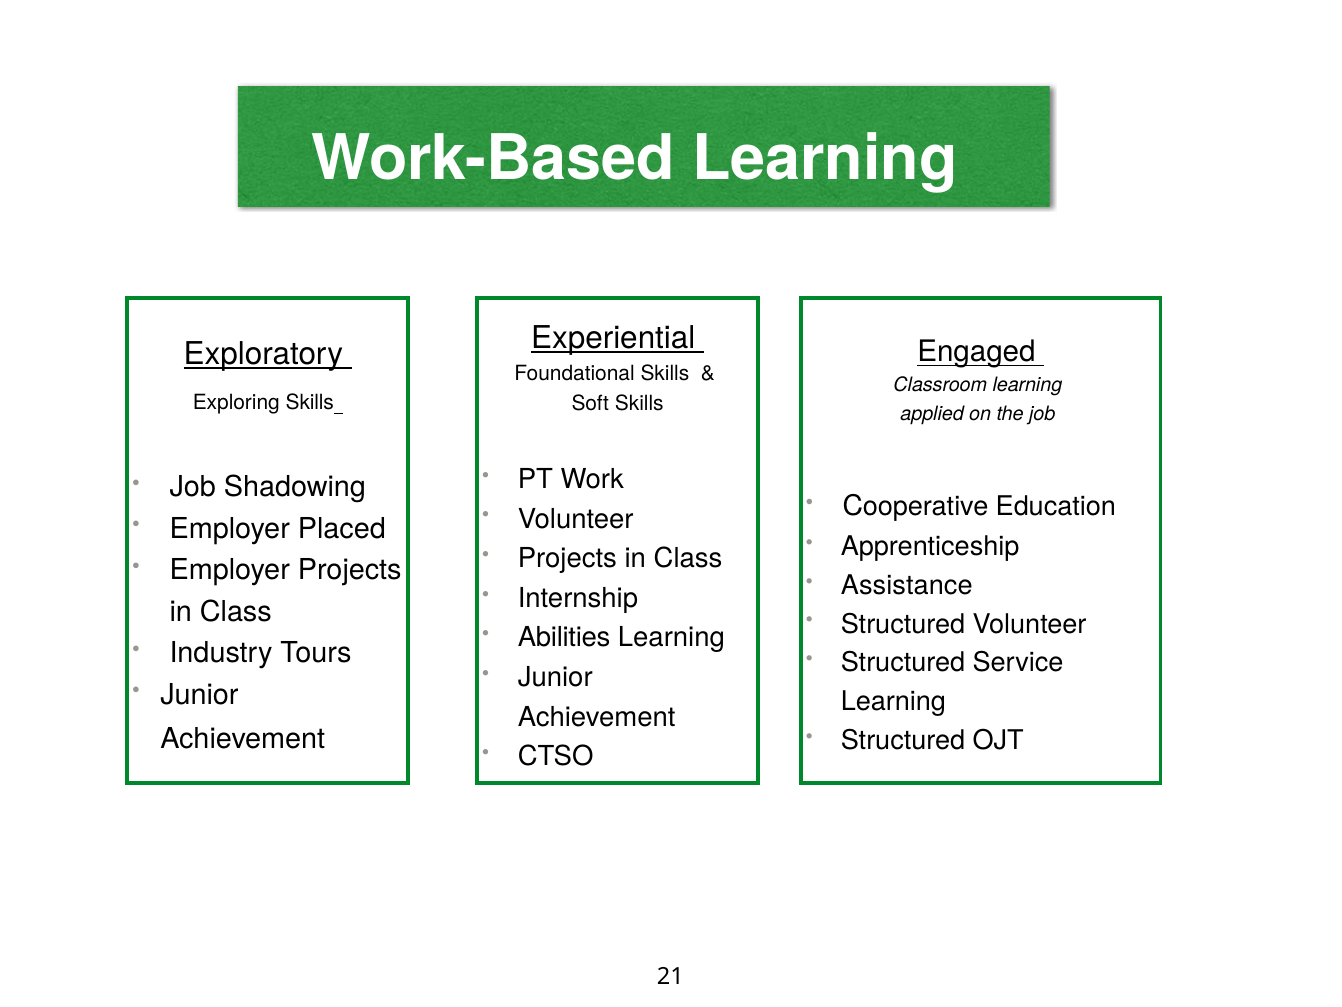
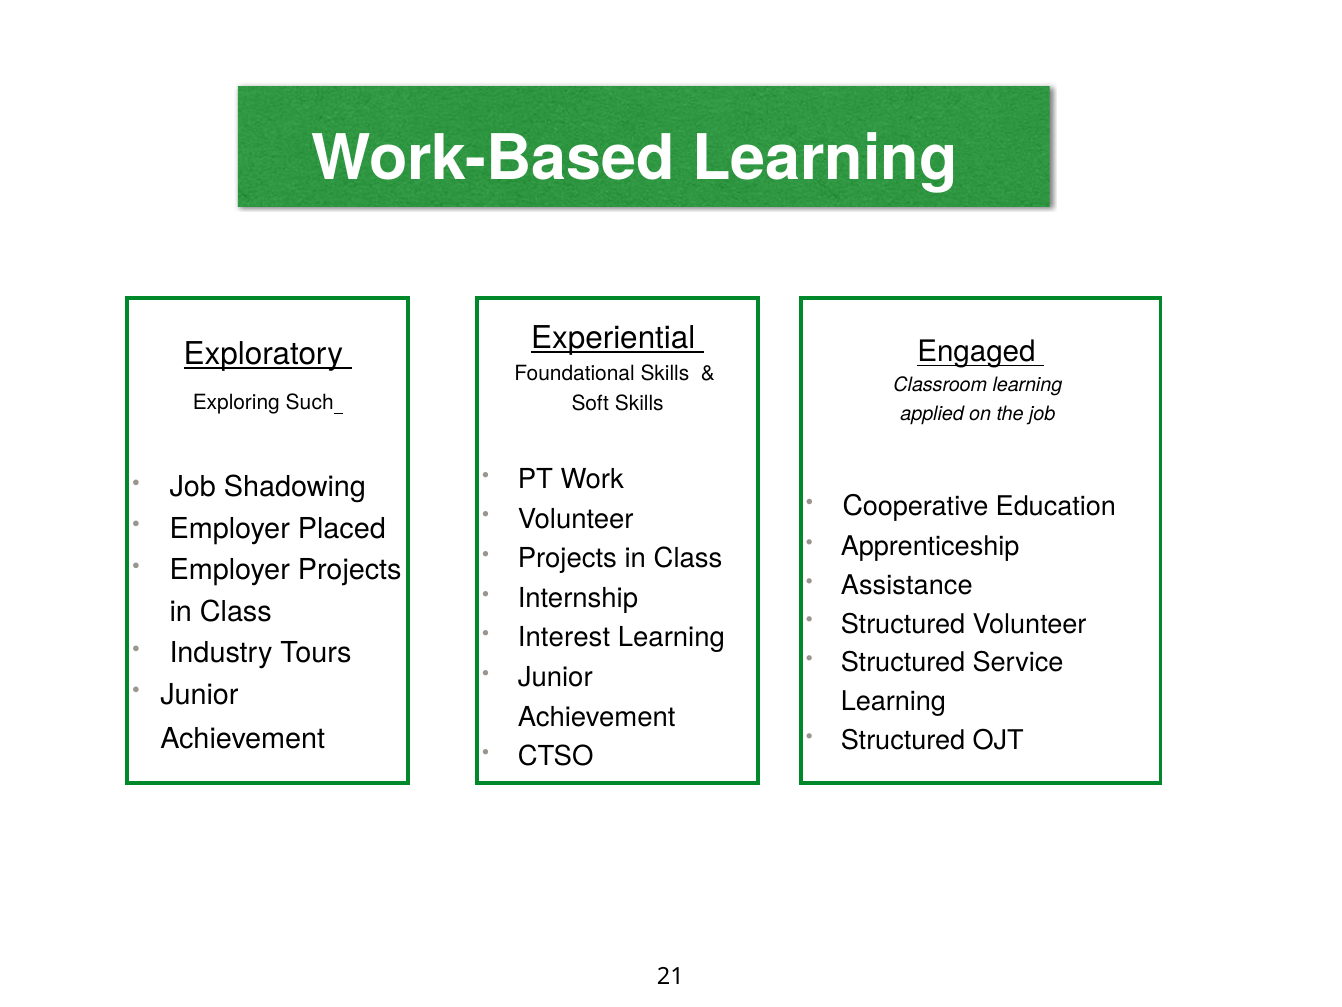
Exploring Skills: Skills -> Such (310, 402)
Abilities: Abilities -> Interest (564, 637)
